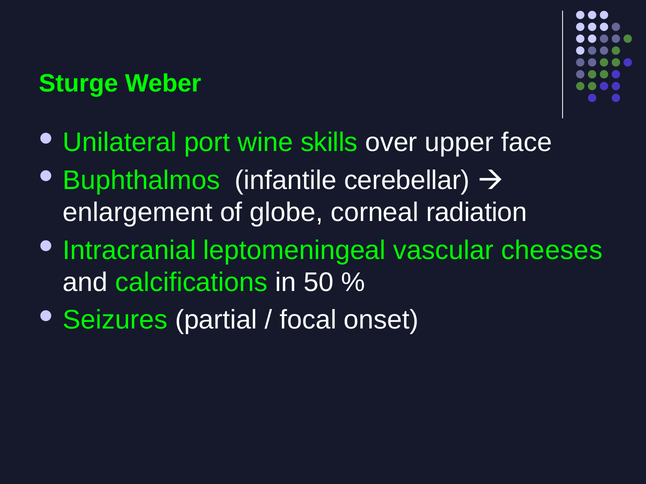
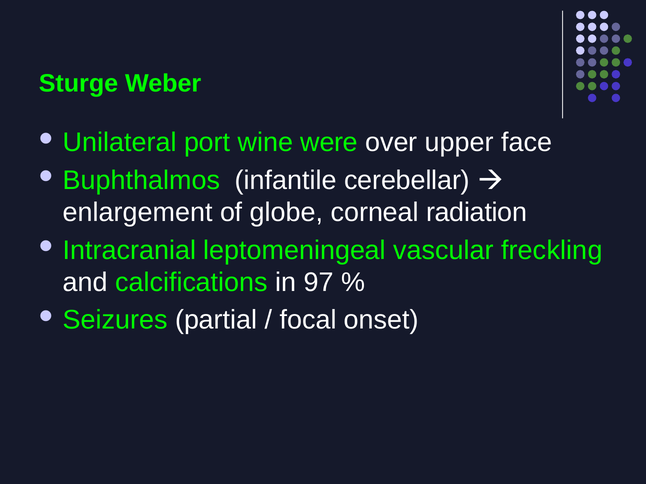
skills: skills -> were (329, 143)
cheeses: cheeses -> freckling (552, 250)
50: 50 -> 97 (319, 283)
